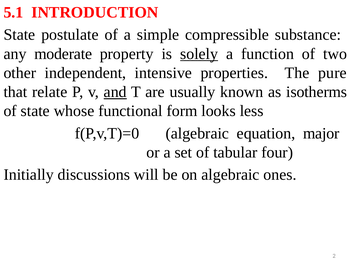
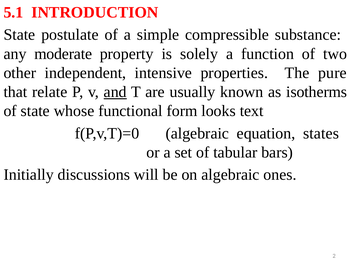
solely underline: present -> none (199, 54)
less: less -> text (252, 111)
major: major -> states (321, 133)
four: four -> bars (277, 152)
